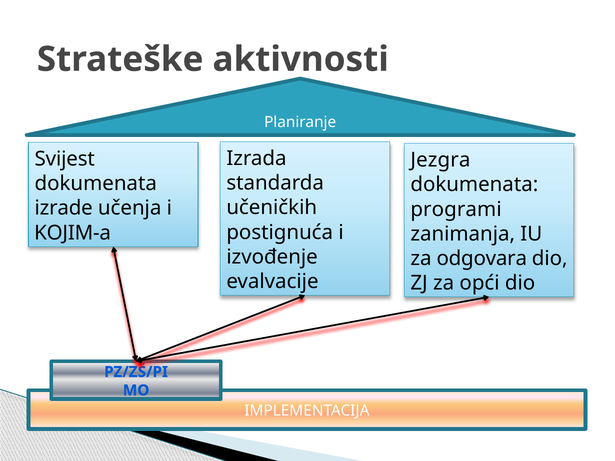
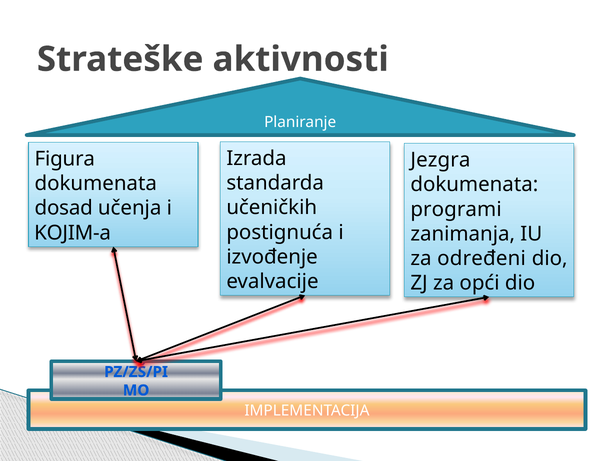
Svijest: Svijest -> Figura (65, 159)
izrade: izrade -> dosad (64, 208)
odgovara: odgovara -> određeni (482, 259)
